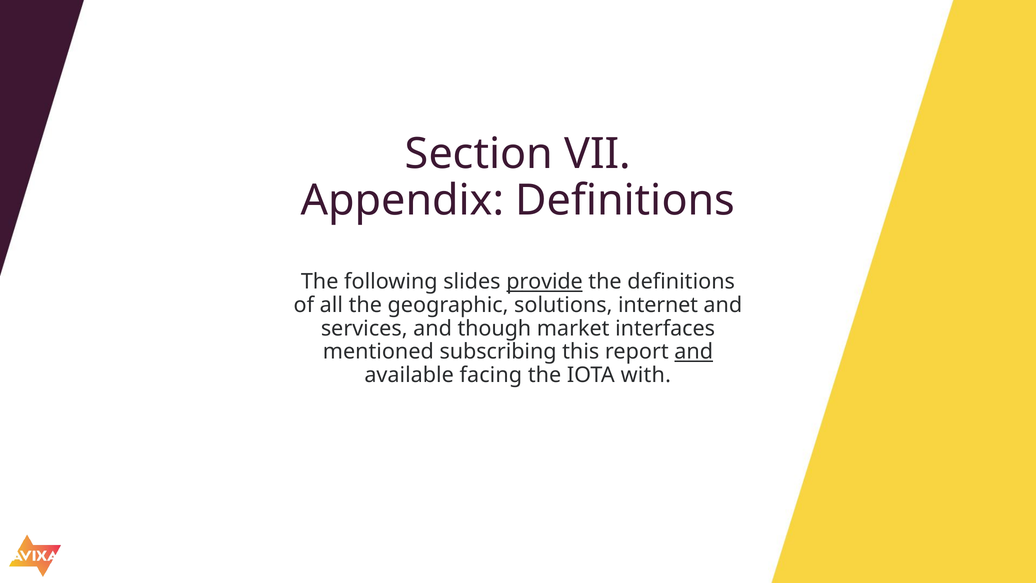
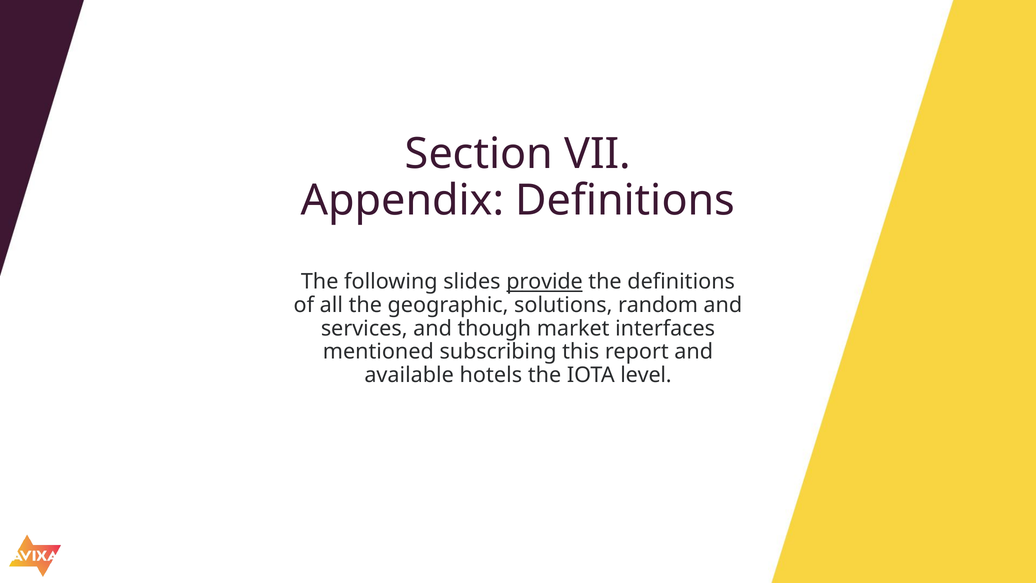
internet: internet -> random (658, 305)
and underline: present -> none (694, 352)
facing: facing -> hotels (491, 375)
with: with -> level (646, 375)
